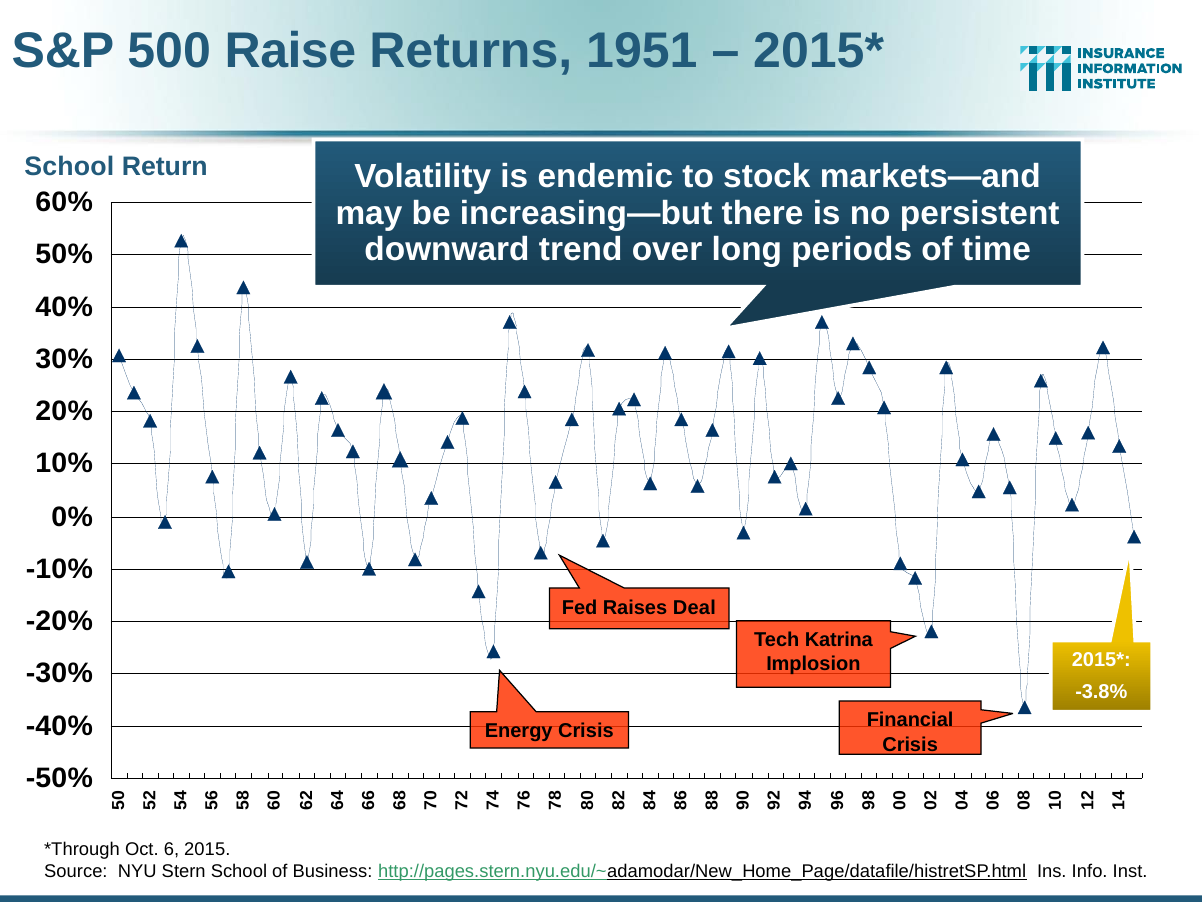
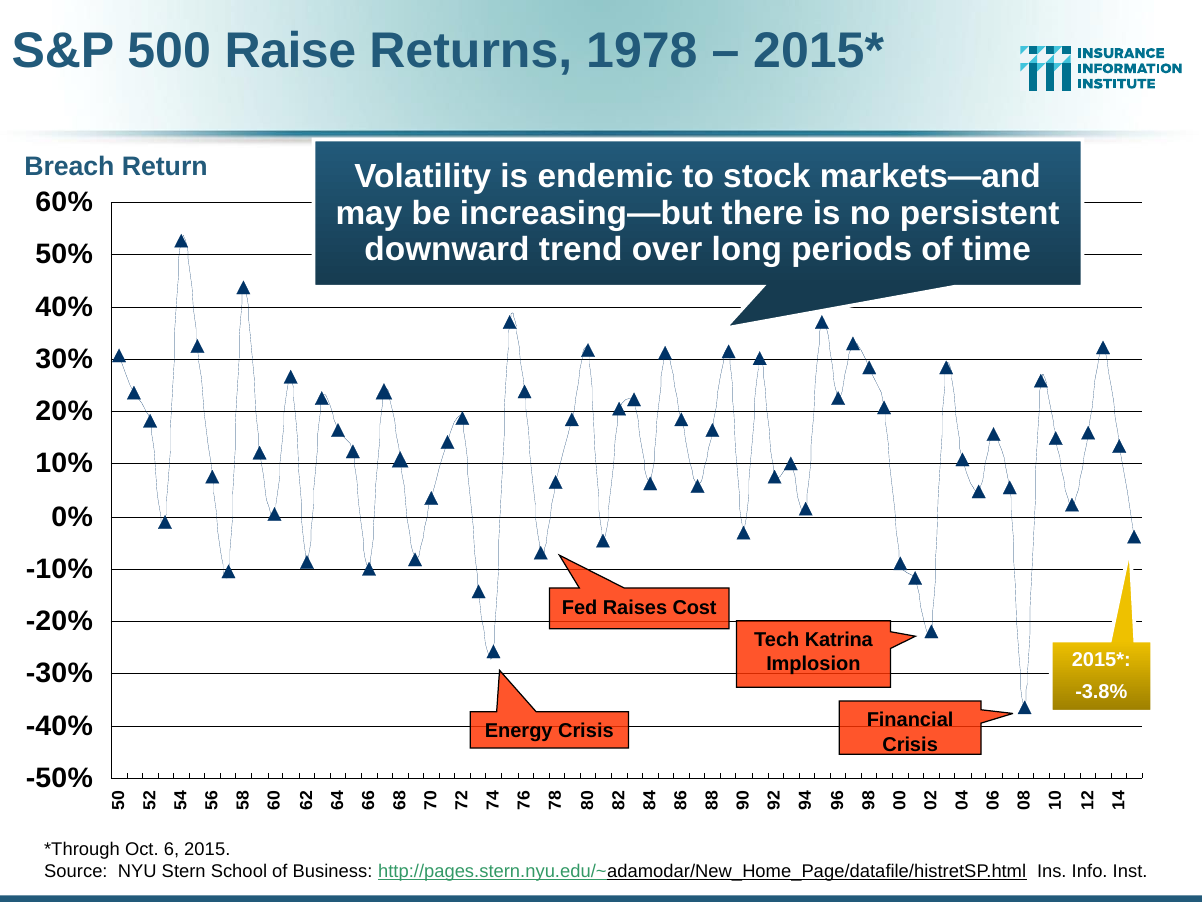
1951: 1951 -> 1978 (642, 51)
School: School -> Breach (69, 166)
Deal: Deal -> Cost (695, 607)
